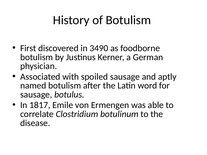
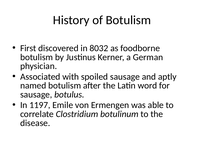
3490: 3490 -> 8032 (99, 48)
1817: 1817 -> 1197 (40, 105)
